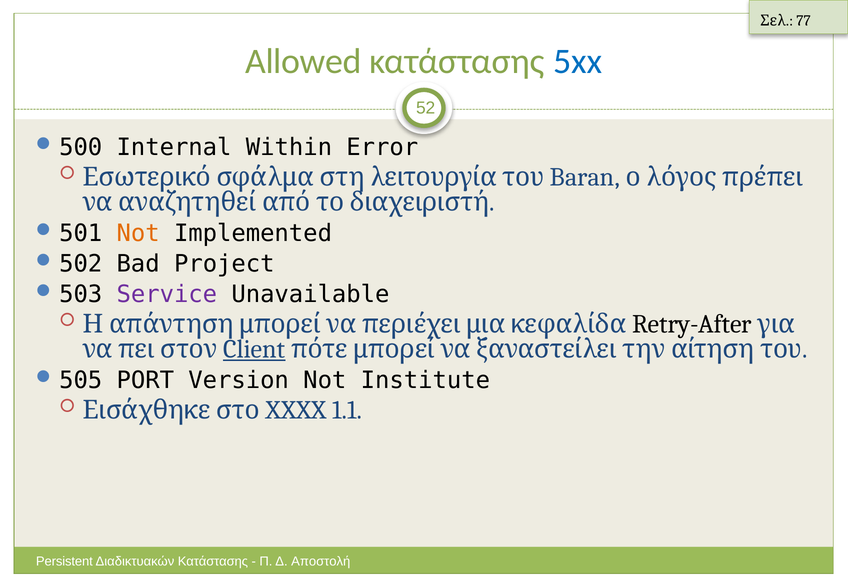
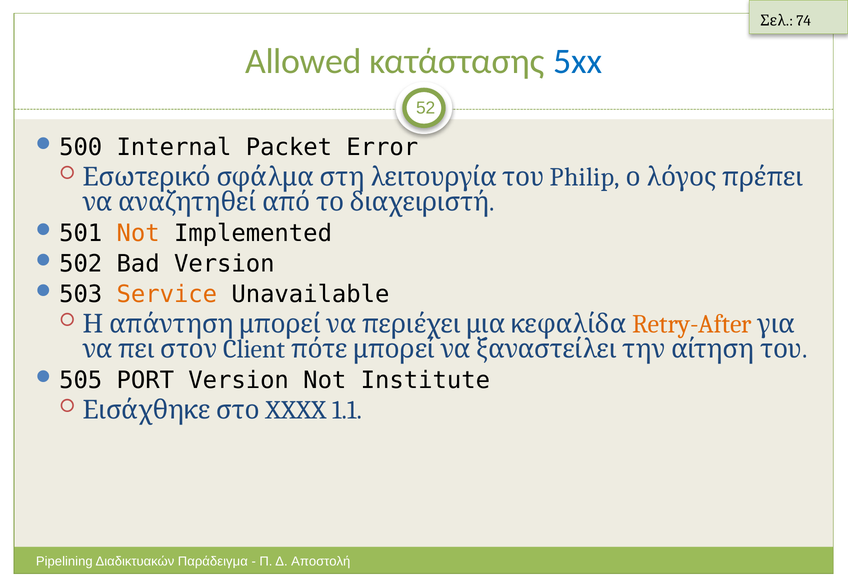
77: 77 -> 74 (804, 21)
Within: Within -> Packet (289, 147)
Baran: Baran -> Philip (585, 177)
Bad Project: Project -> Version (224, 264)
Service colour: purple -> orange (167, 294)
Retry-After colour: black -> orange (692, 324)
Client underline: present -> none (254, 349)
Persistent: Persistent -> Pipelining (64, 561)
Διαδικτυακών Κατάστασης: Κατάστασης -> Παράδειγμα (213, 561)
